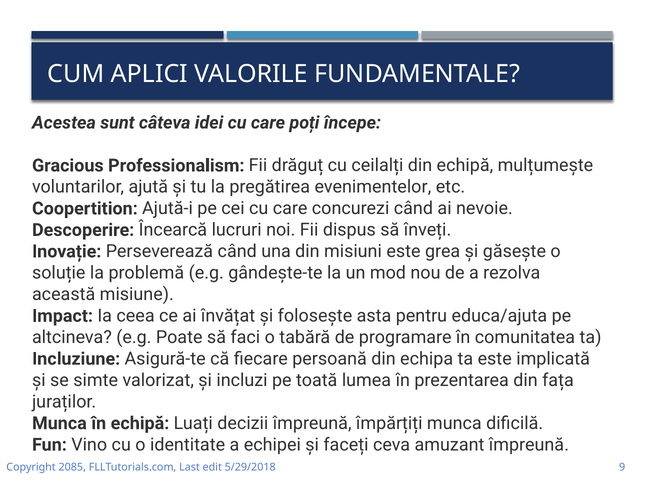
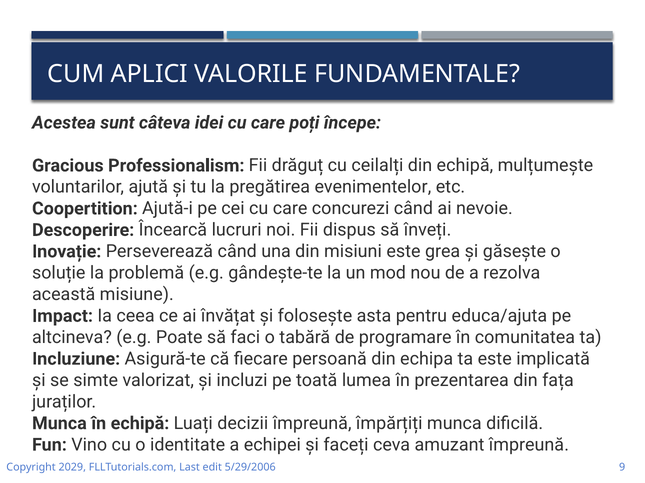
2085: 2085 -> 2029 (72, 468)
5/29/2018: 5/29/2018 -> 5/29/2006 (250, 468)
